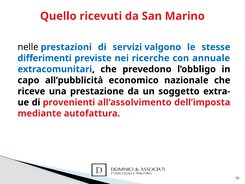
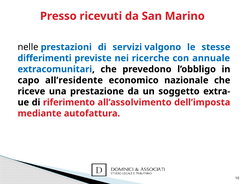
Quello: Quello -> Presso (58, 16)
all’pubblicità: all’pubblicità -> all’residente (74, 80)
provenienti: provenienti -> riferimento (69, 102)
